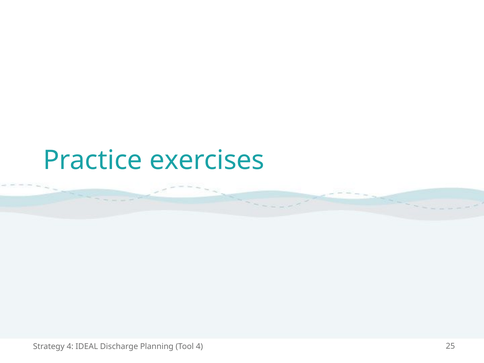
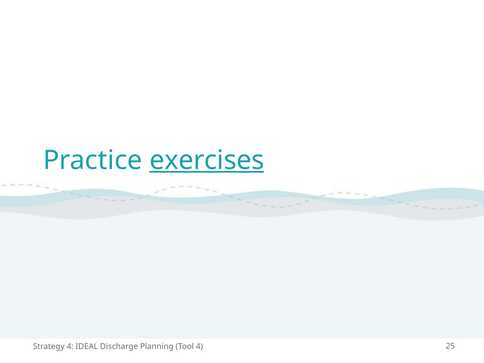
exercises underline: none -> present (207, 160)
